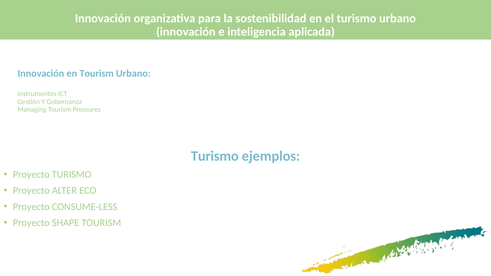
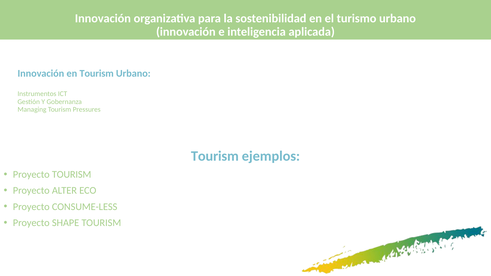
Turismo: Turismo -> Tourism (215, 156)
Proyecto TURISMO: TURISMO -> TOURISM (72, 175)
